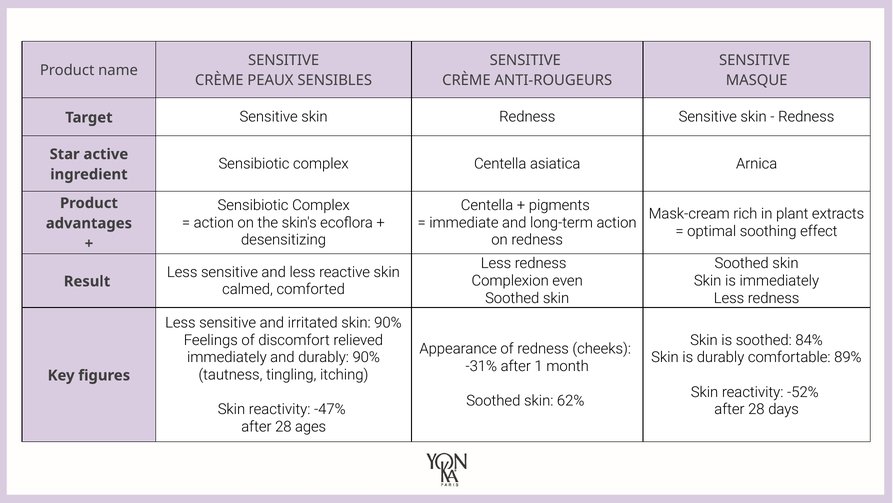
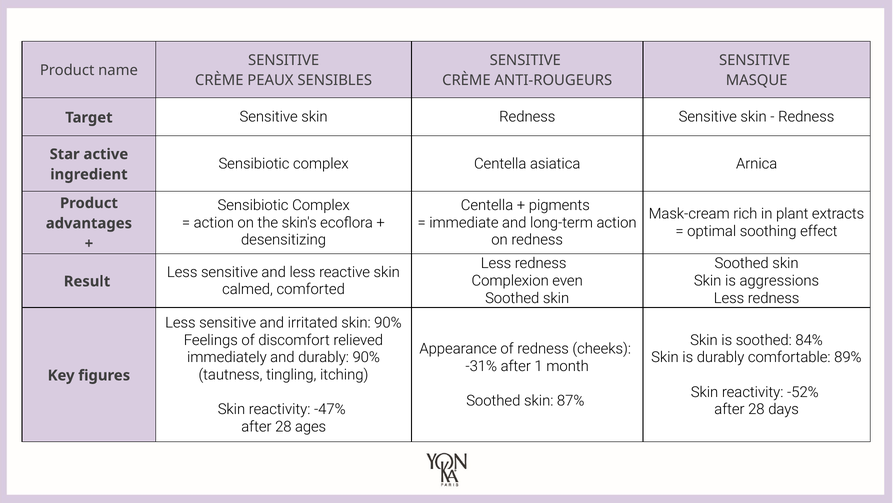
is immediately: immediately -> aggressions (779, 280)
62%: 62% -> 87% (571, 400)
